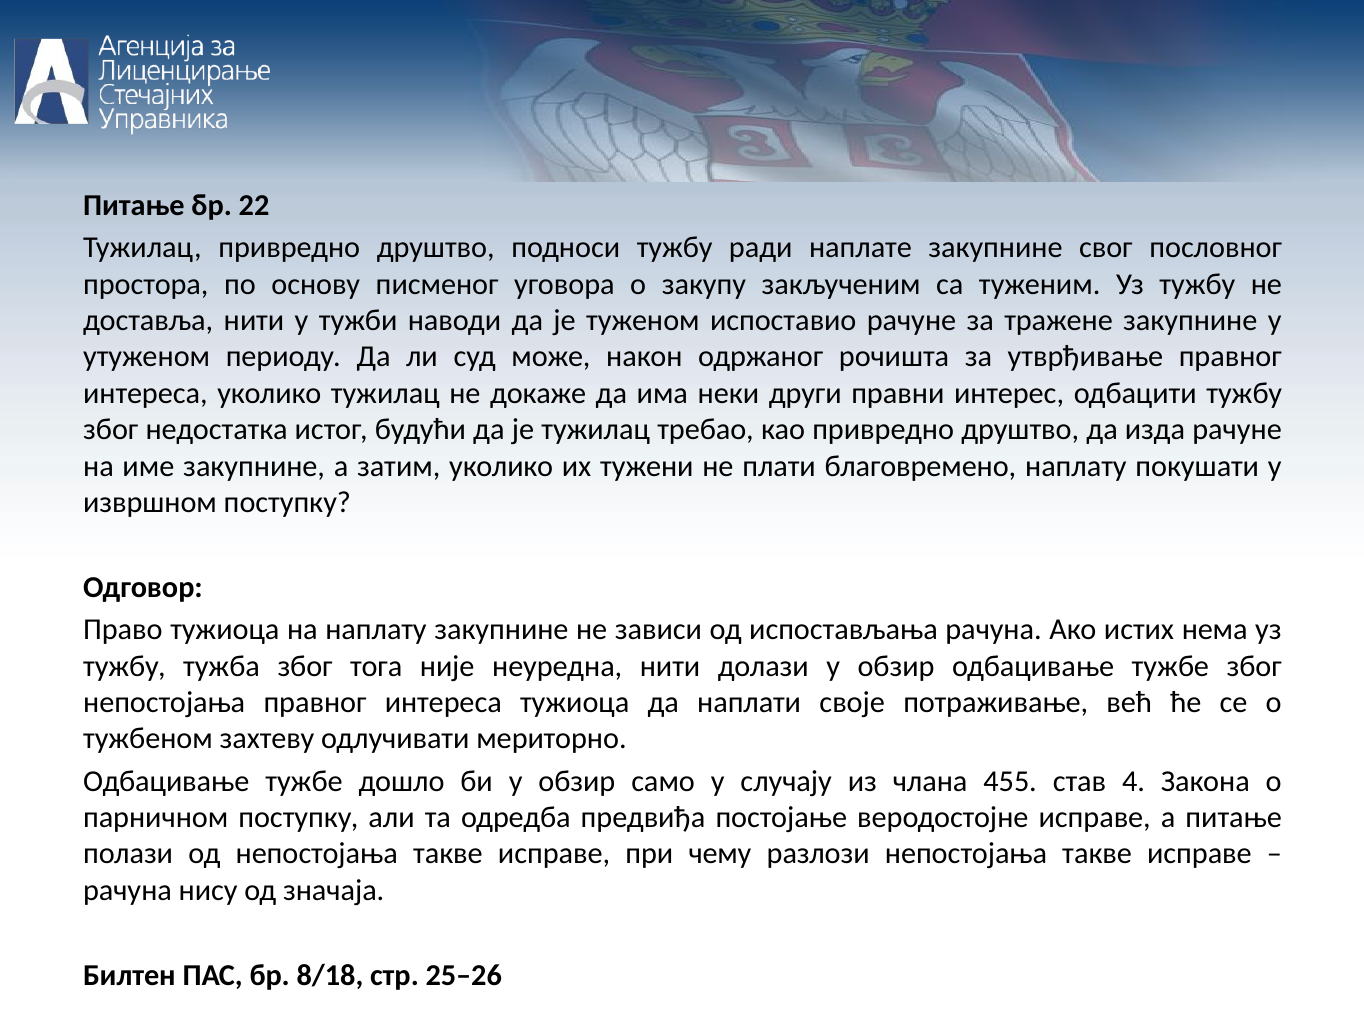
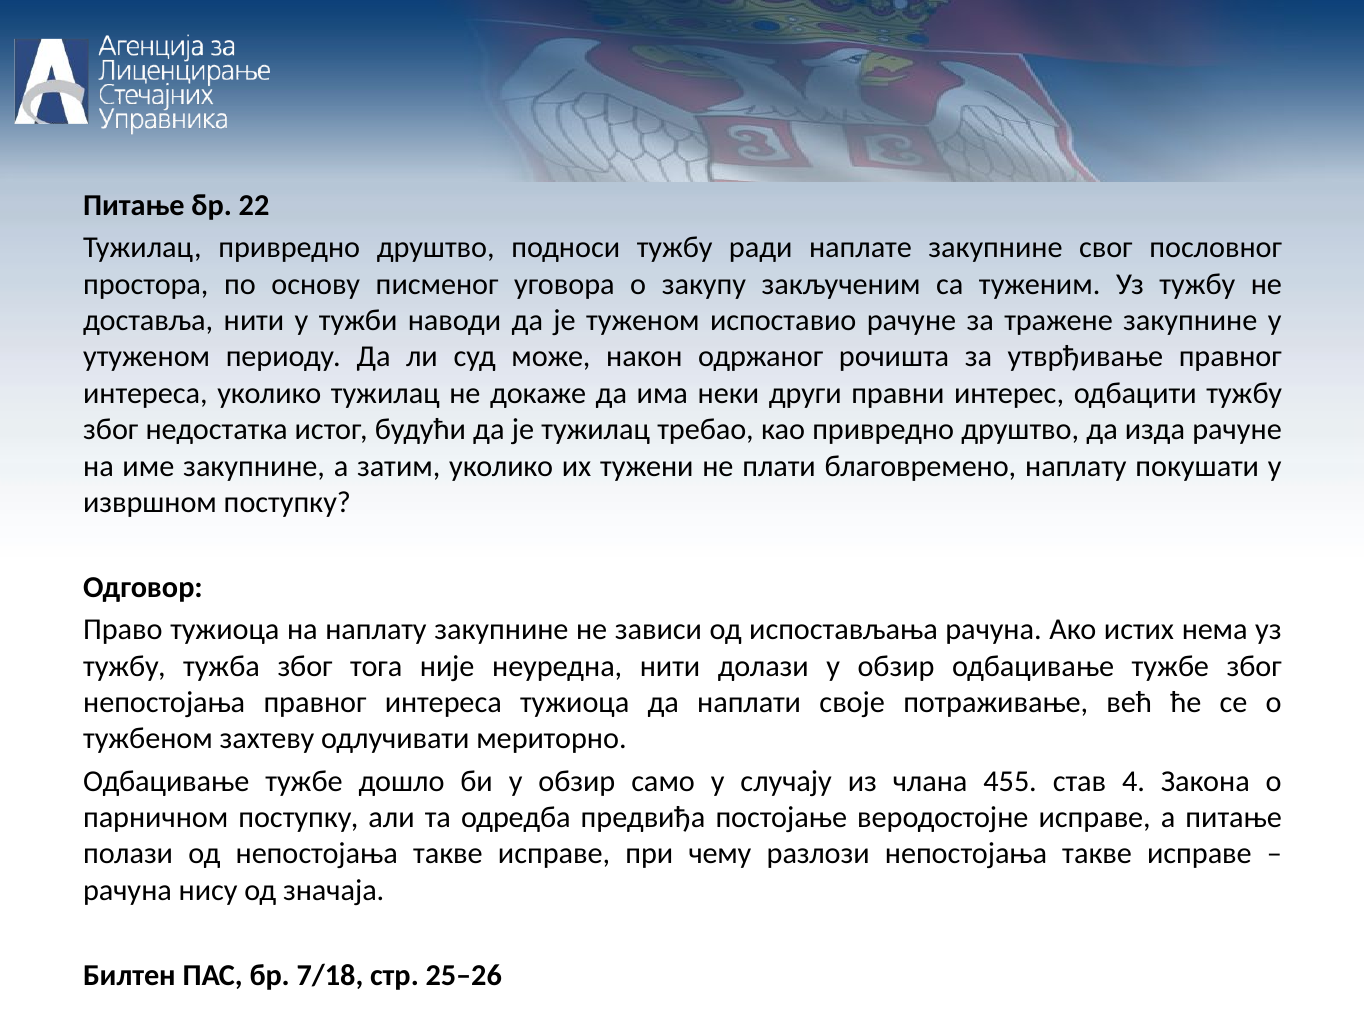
8/18: 8/18 -> 7/18 (330, 975)
